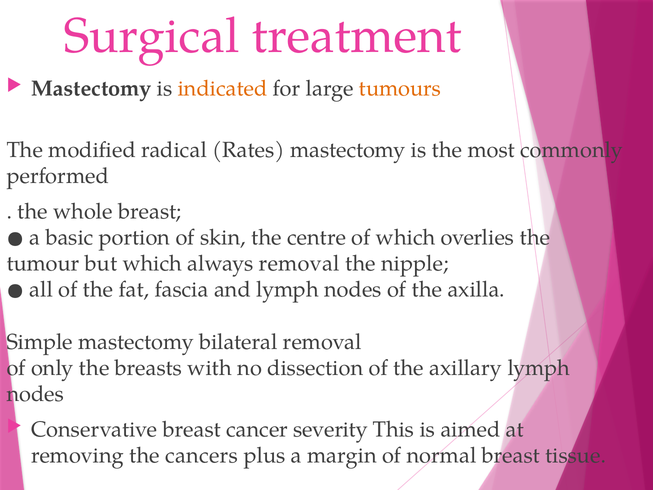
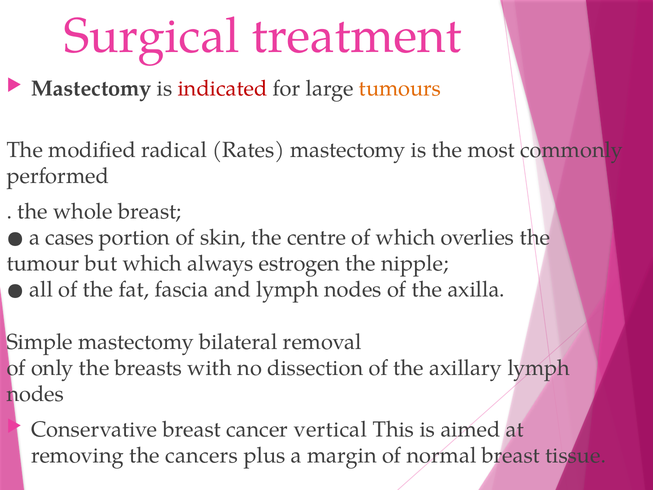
indicated colour: orange -> red (223, 89)
basic: basic -> cases (70, 237)
always removal: removal -> estrogen (300, 263)
severity: severity -> vertical (330, 429)
